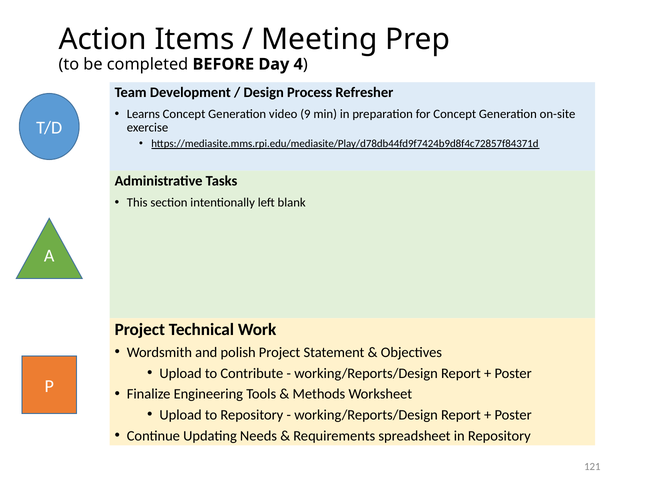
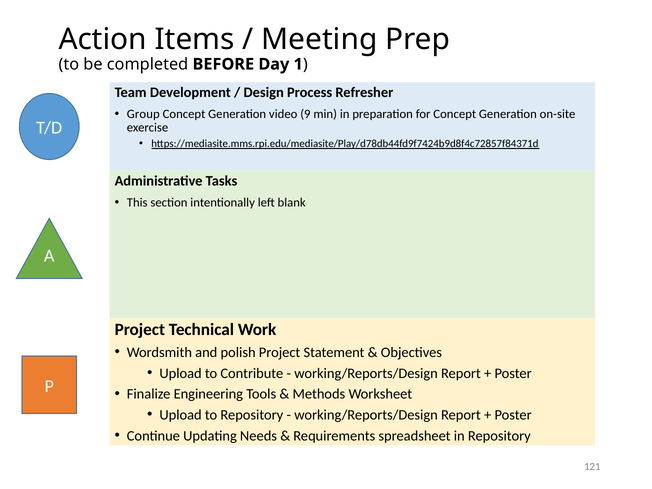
4: 4 -> 1 (298, 64)
Learns: Learns -> Group (143, 114)
